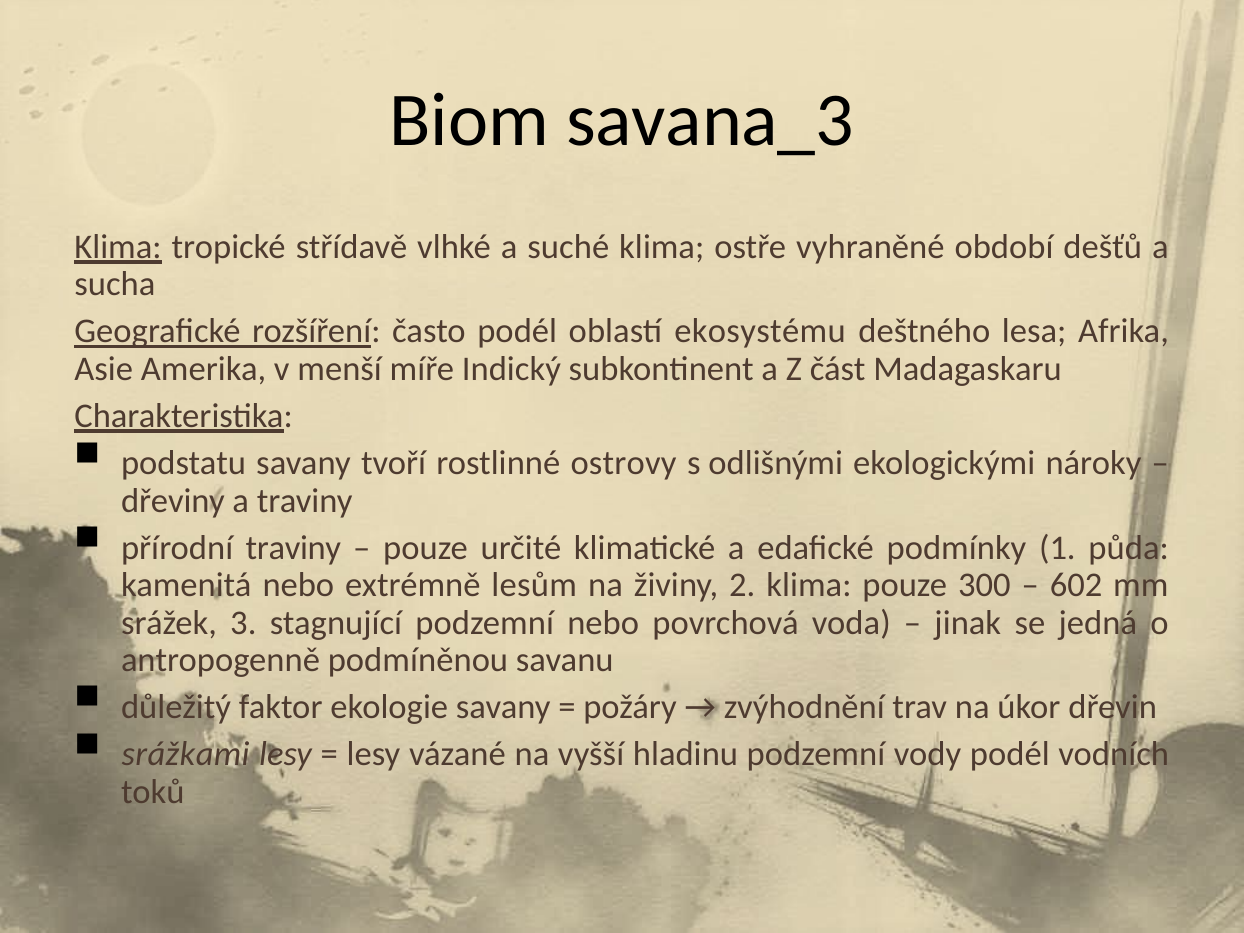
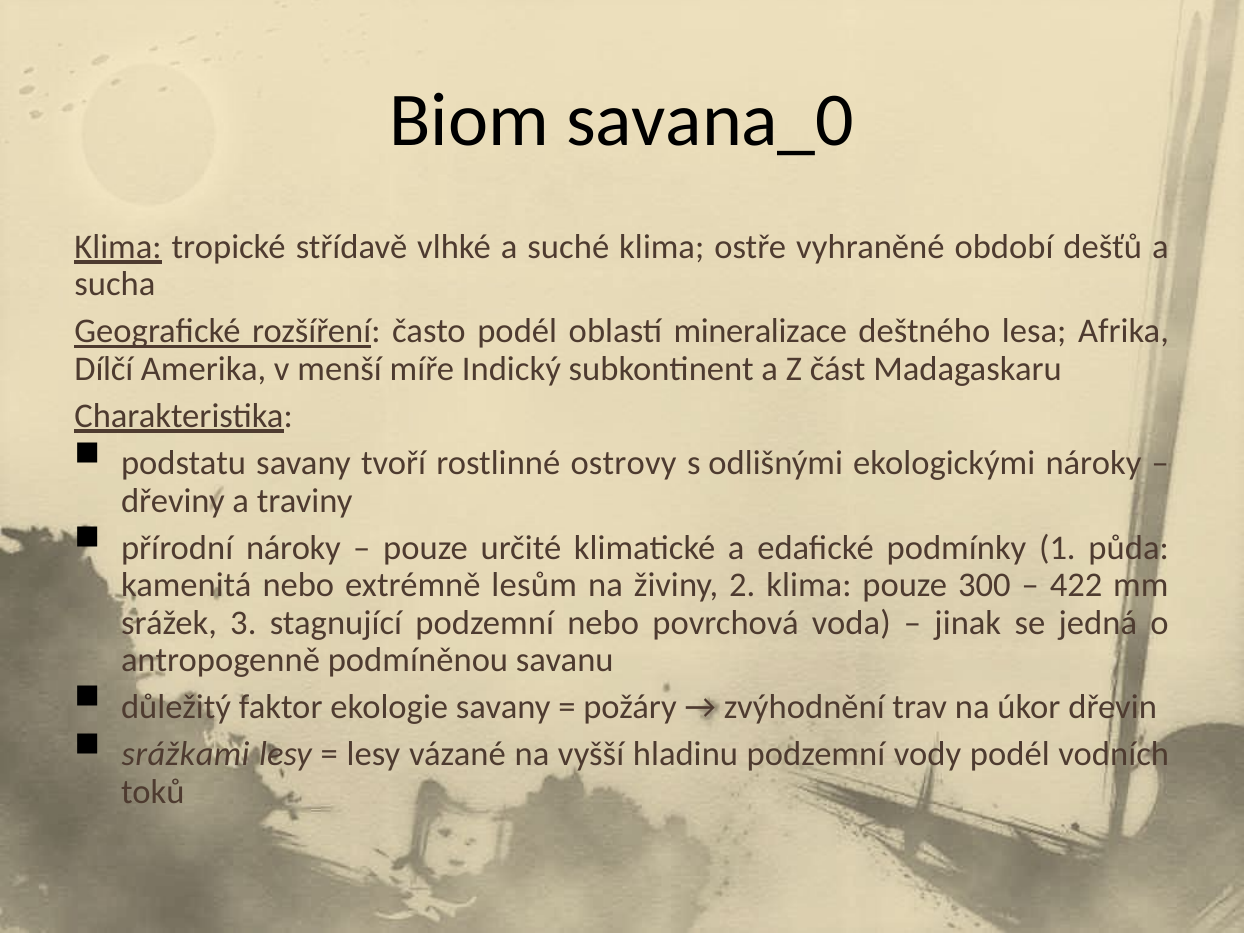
savana_3: savana_3 -> savana_0 (710, 120)
ekosystému: ekosystému -> mineralizace (760, 332)
Asie: Asie -> Dílčí (104, 369)
přírodní traviny: traviny -> nároky (293, 548)
602: 602 -> 422 (1076, 585)
